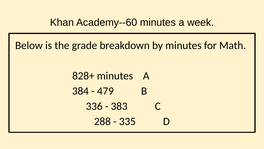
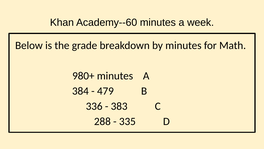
828+: 828+ -> 980+ (83, 76)
